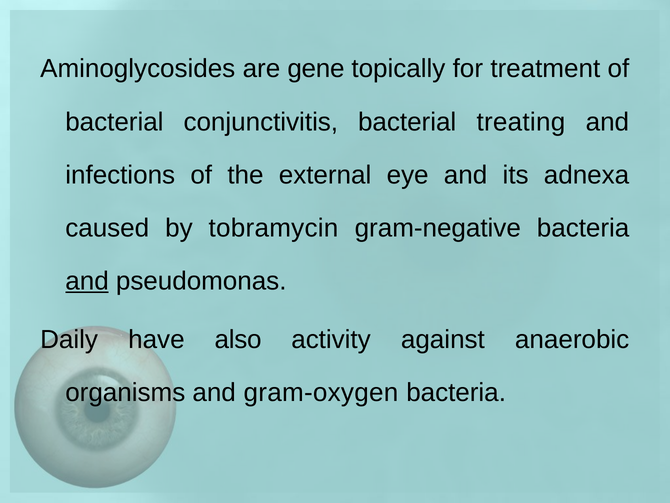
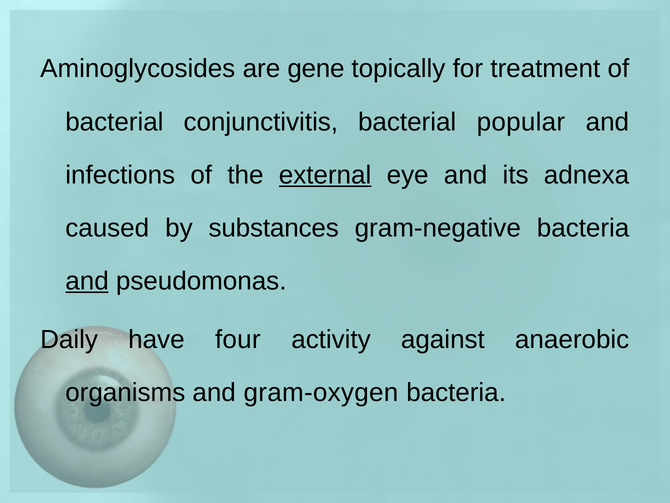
treating: treating -> popular (521, 122)
external underline: none -> present (325, 175)
tobramycin: tobramycin -> substances (274, 228)
also: also -> four (238, 339)
